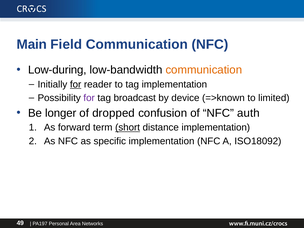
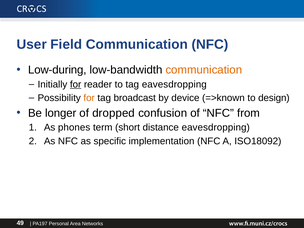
Main: Main -> User (32, 44)
tag implementation: implementation -> eavesdropping (174, 84)
for colour: purple -> orange (89, 98)
limited: limited -> design (274, 98)
auth: auth -> from (248, 113)
forward: forward -> phones (74, 128)
short underline: present -> none (128, 128)
distance implementation: implementation -> eavesdropping (216, 128)
